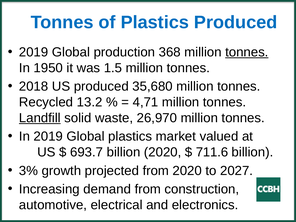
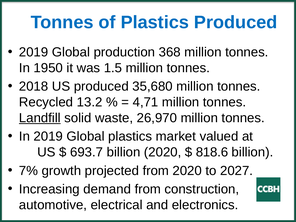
tonnes underline: present -> none (247, 52)
711.6: 711.6 -> 818.6 (212, 152)
3%: 3% -> 7% (28, 171)
